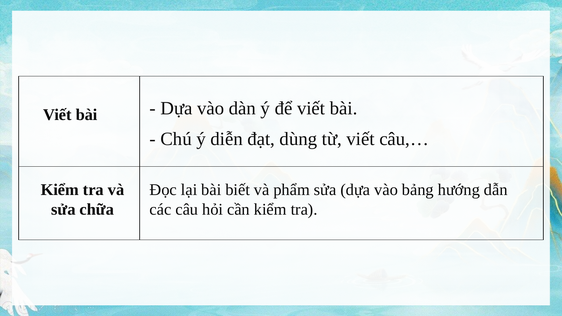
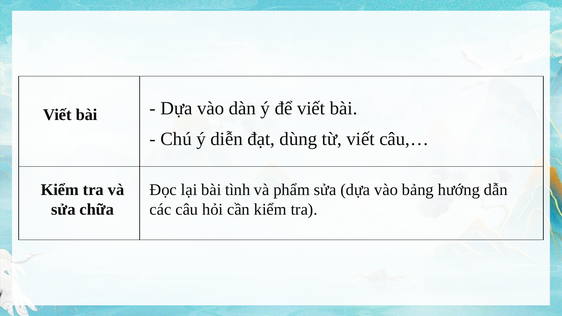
biết: biết -> tình (238, 190)
